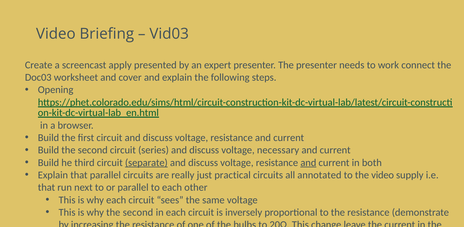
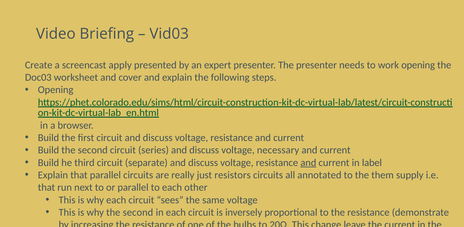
work connect: connect -> opening (418, 65)
separate underline: present -> none (146, 162)
both: both -> label (372, 162)
just practical: practical -> resistors (233, 175)
the video: video -> them (383, 175)
